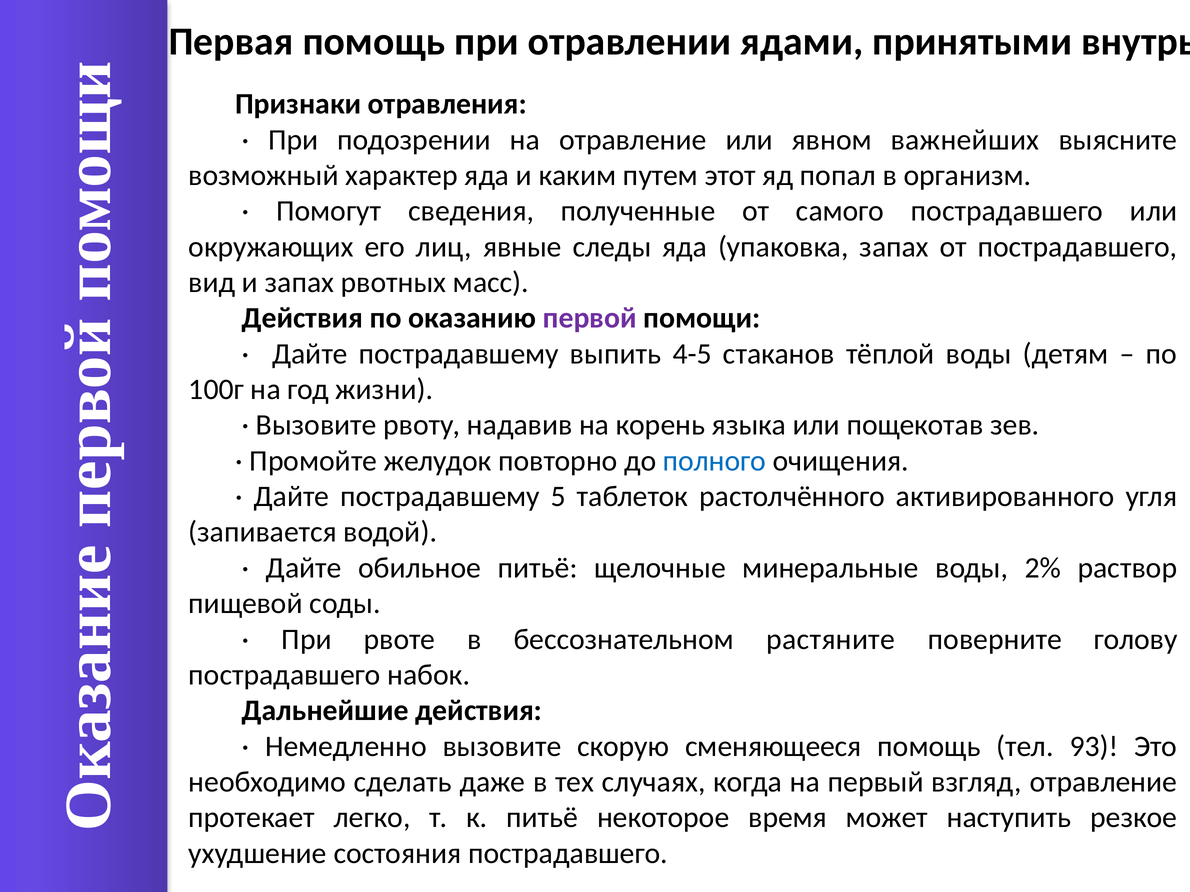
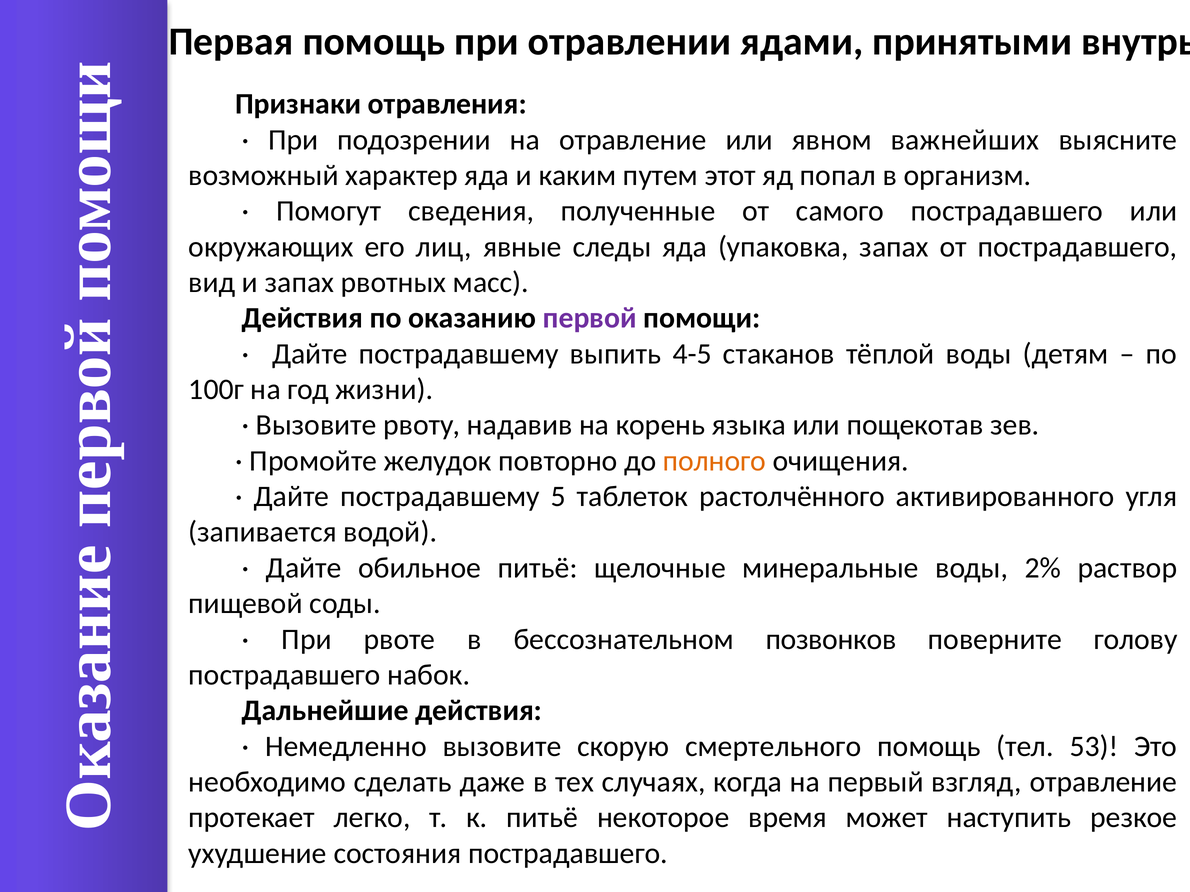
полного colour: blue -> orange (715, 461)
растяните: растяните -> позвонков (831, 640)
сменяющееся: сменяющееся -> смертельного (773, 747)
93: 93 -> 53 (1094, 747)
